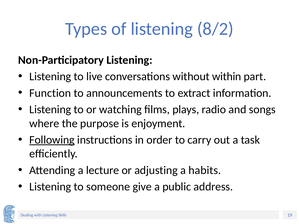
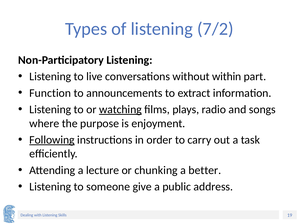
8/2: 8/2 -> 7/2 (215, 29)
watching underline: none -> present (120, 110)
adjusting: adjusting -> chunking (156, 170)
habits: habits -> better (205, 170)
